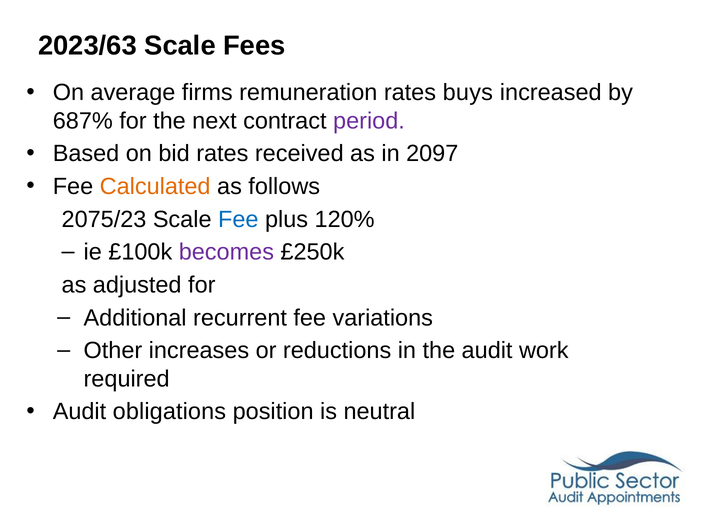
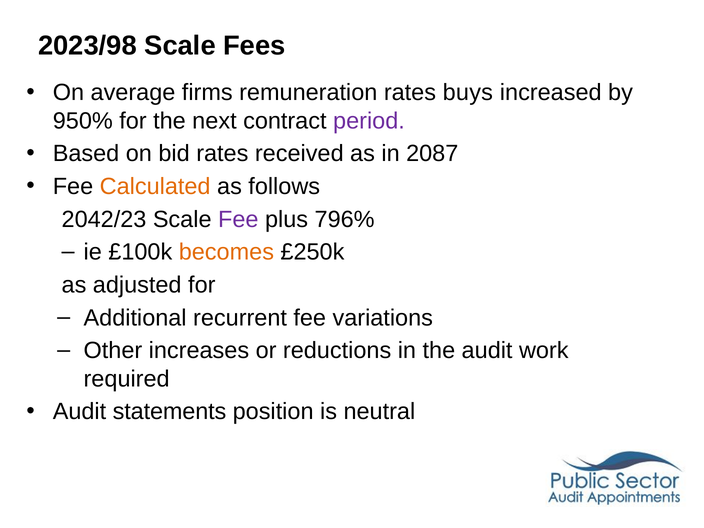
2023/63: 2023/63 -> 2023/98 (87, 46)
687%: 687% -> 950% (83, 121)
2097: 2097 -> 2087 (432, 154)
2075/23: 2075/23 -> 2042/23 (104, 219)
Fee colour: blue -> purple (238, 219)
120%: 120% -> 796% (345, 219)
becomes colour: purple -> orange (226, 252)
obligations: obligations -> statements (170, 412)
